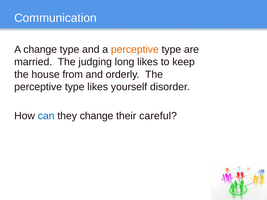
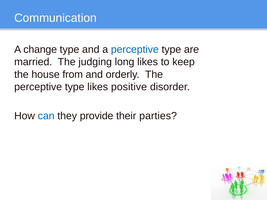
perceptive colour: orange -> blue (135, 50)
yourself: yourself -> positive (129, 87)
they change: change -> provide (97, 116)
careful: careful -> parties (158, 116)
